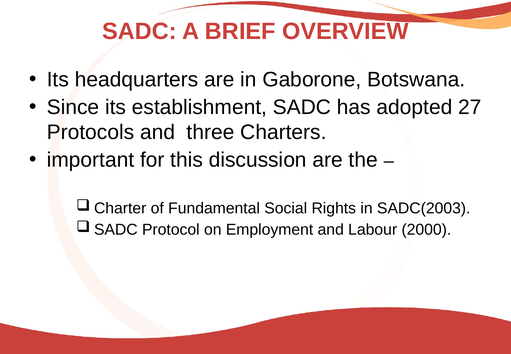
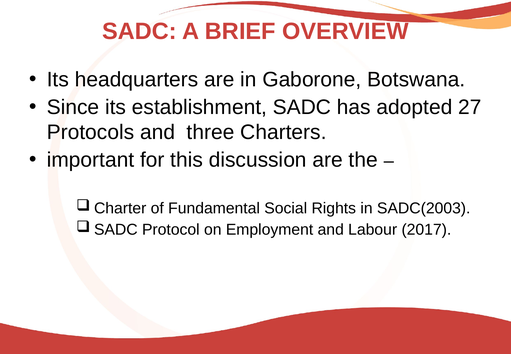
2000: 2000 -> 2017 (426, 229)
